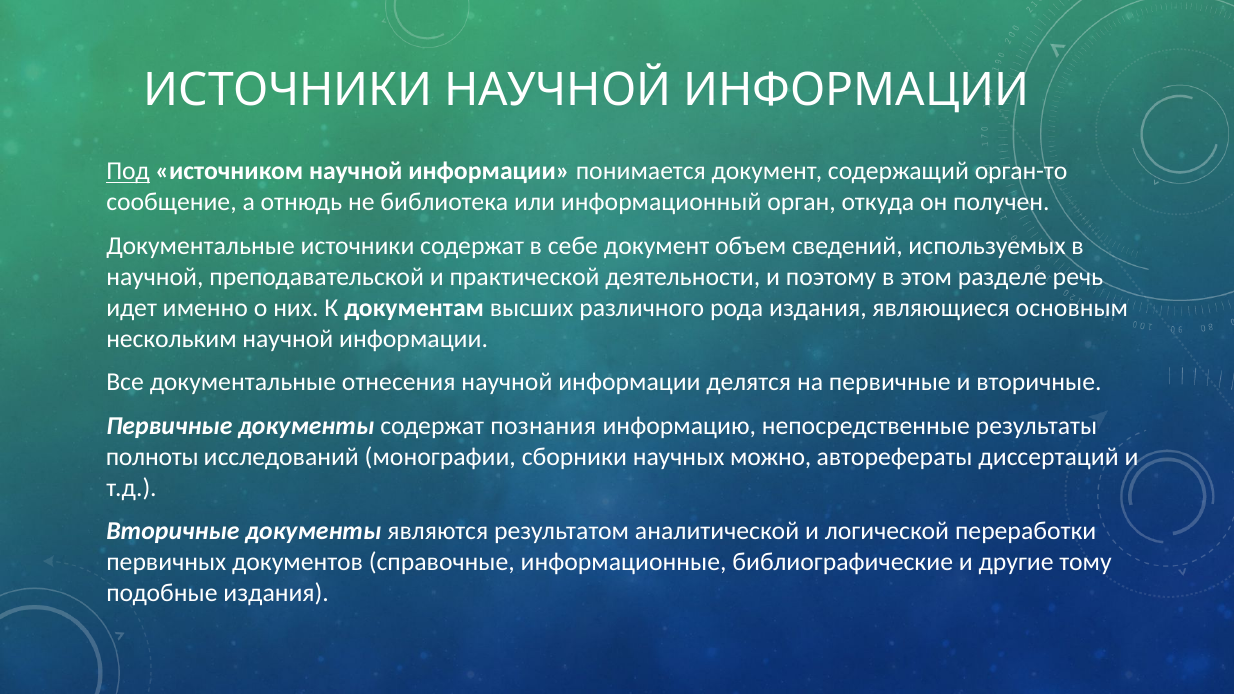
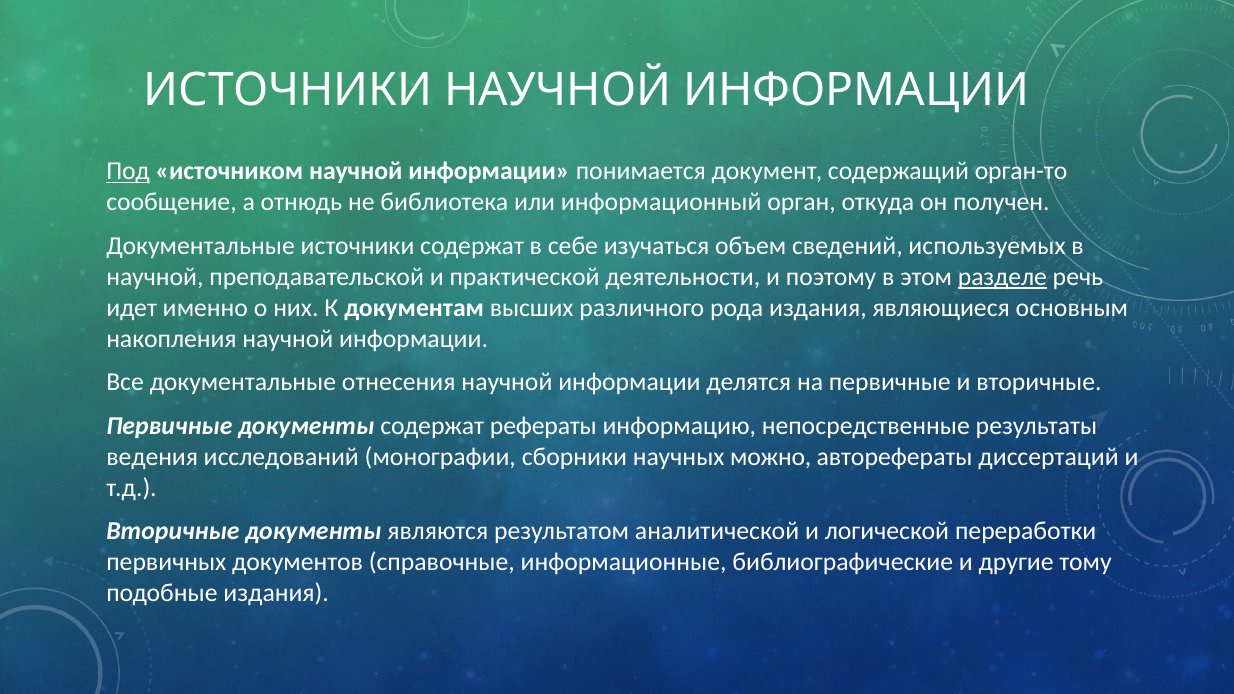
себе документ: документ -> изучаться (657, 246)
разделе underline: none -> present (1002, 277)
нескольким: нескольким -> накопления (171, 339)
познания: познания -> рефераты (543, 426)
полноты: полноты -> ведения (152, 457)
